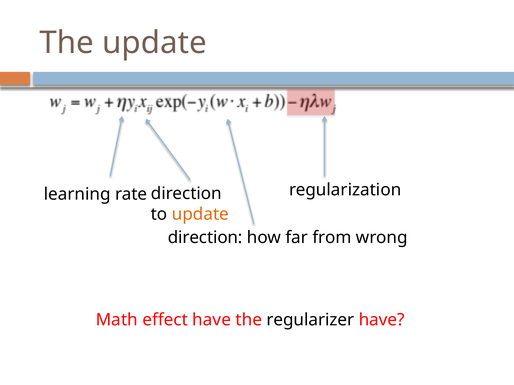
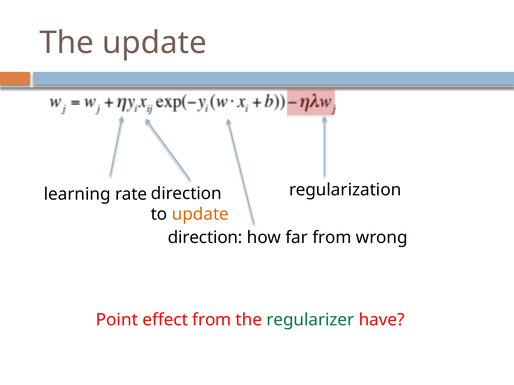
Math: Math -> Point (117, 320)
effect have: have -> from (212, 320)
regularizer colour: black -> green (310, 320)
